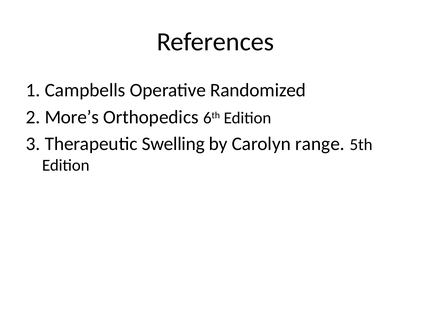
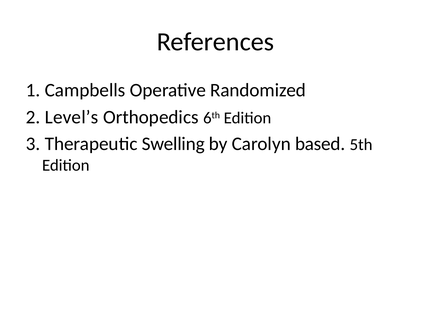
More’s: More’s -> Level’s (72, 117)
range: range -> based (320, 144)
